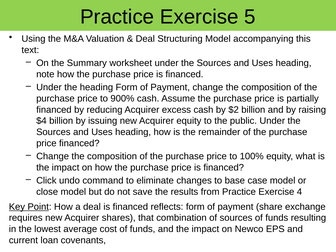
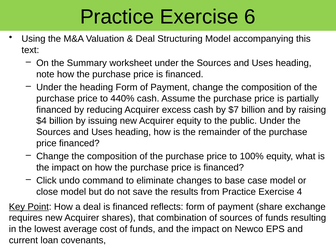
5: 5 -> 6 (250, 17)
900%: 900% -> 440% (122, 98)
$2: $2 -> $7 (234, 110)
